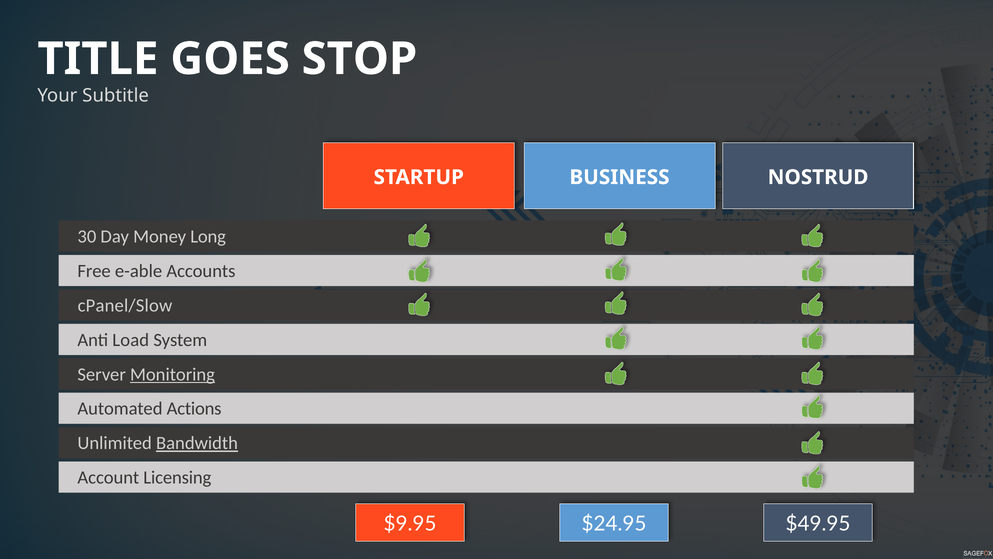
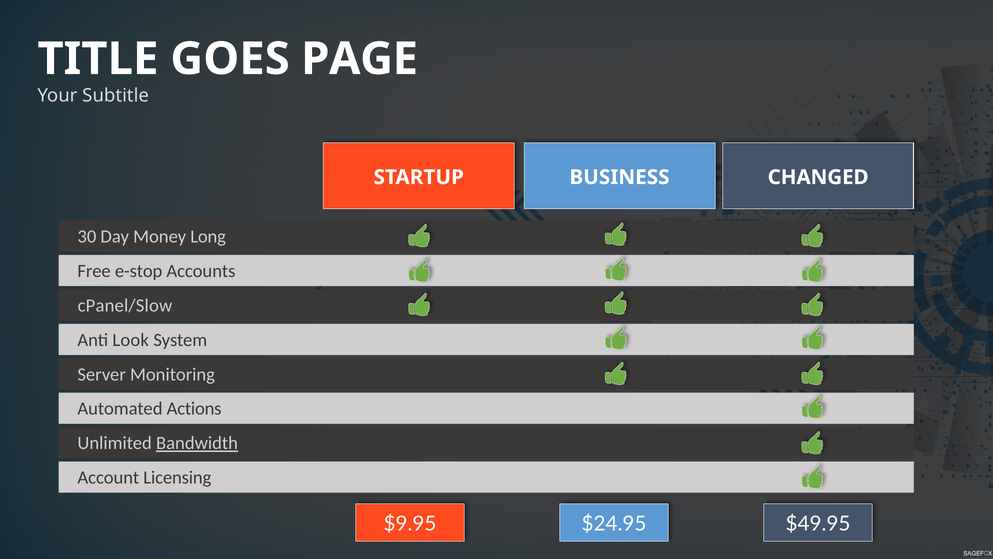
STOP: STOP -> PAGE (360, 59)
NOSTRUD: NOSTRUD -> CHANGED (818, 177)
e-able: e-able -> e-stop (139, 271)
Load: Load -> Look (131, 340)
Monitoring underline: present -> none (173, 374)
